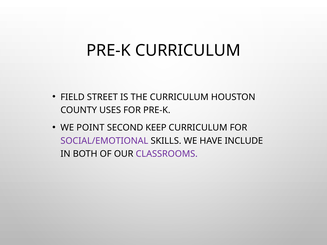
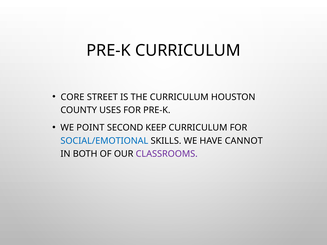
FIELD: FIELD -> CORE (72, 97)
SOCIAL/EMOTIONAL colour: purple -> blue (104, 141)
INCLUDE: INCLUDE -> CANNOT (244, 141)
